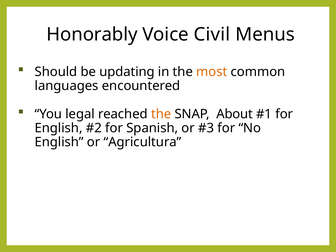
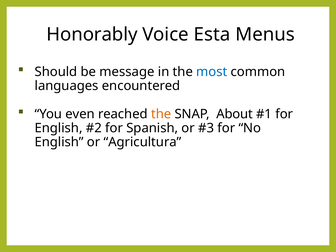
Civil: Civil -> Esta (212, 34)
updating: updating -> message (127, 72)
most colour: orange -> blue (212, 72)
legal: legal -> even (80, 114)
